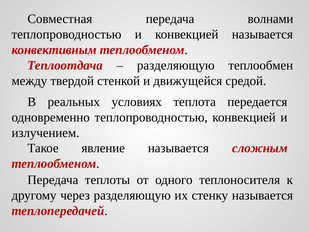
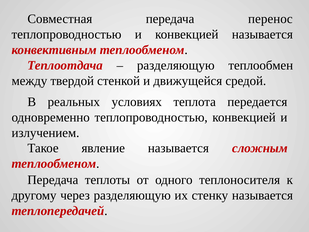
волнами: волнами -> перенос (270, 19)
